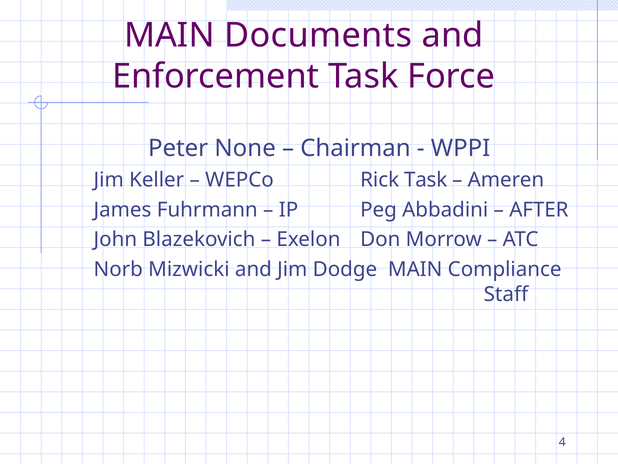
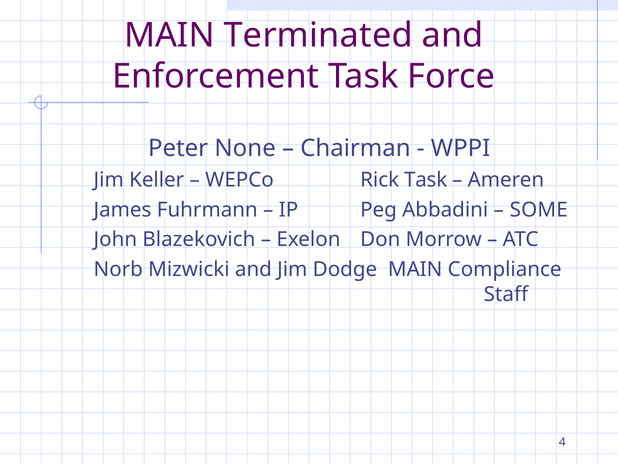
Documents: Documents -> Terminated (318, 35)
AFTER: AFTER -> SOME (539, 210)
